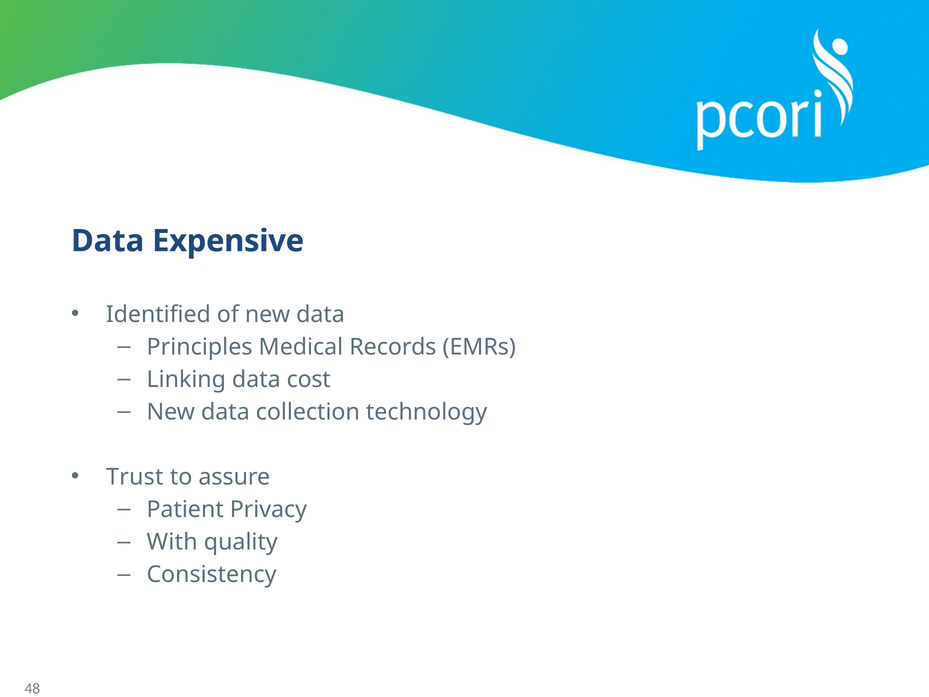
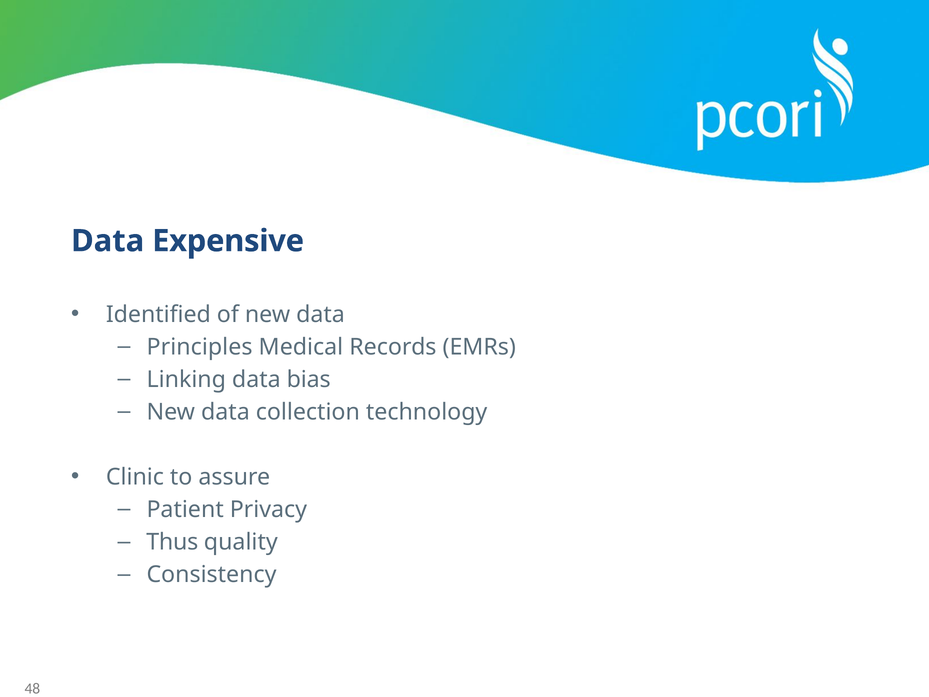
cost: cost -> bias (309, 379)
Trust: Trust -> Clinic (135, 477)
With: With -> Thus (172, 542)
